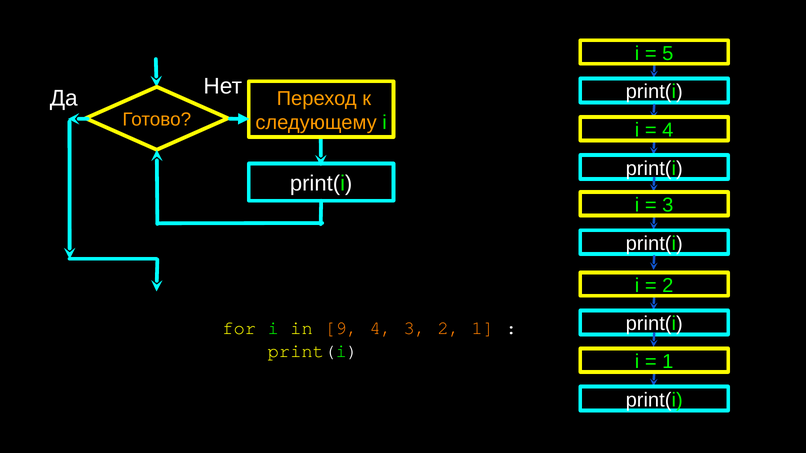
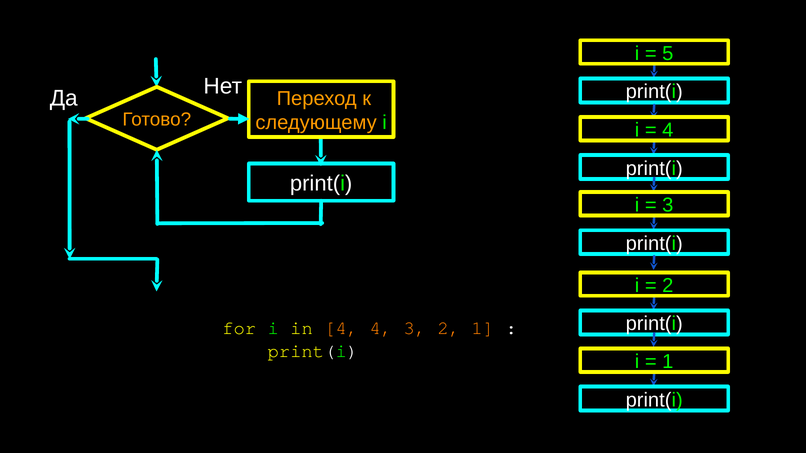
in 9: 9 -> 4 (341, 328)
